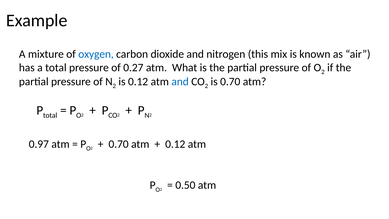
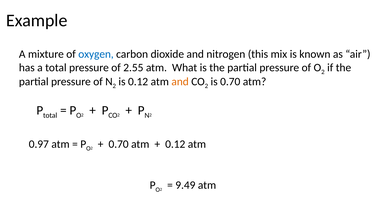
0.27: 0.27 -> 2.55 (133, 68)
and colour: blue -> orange (180, 82)
0.50: 0.50 -> 9.49 (185, 185)
